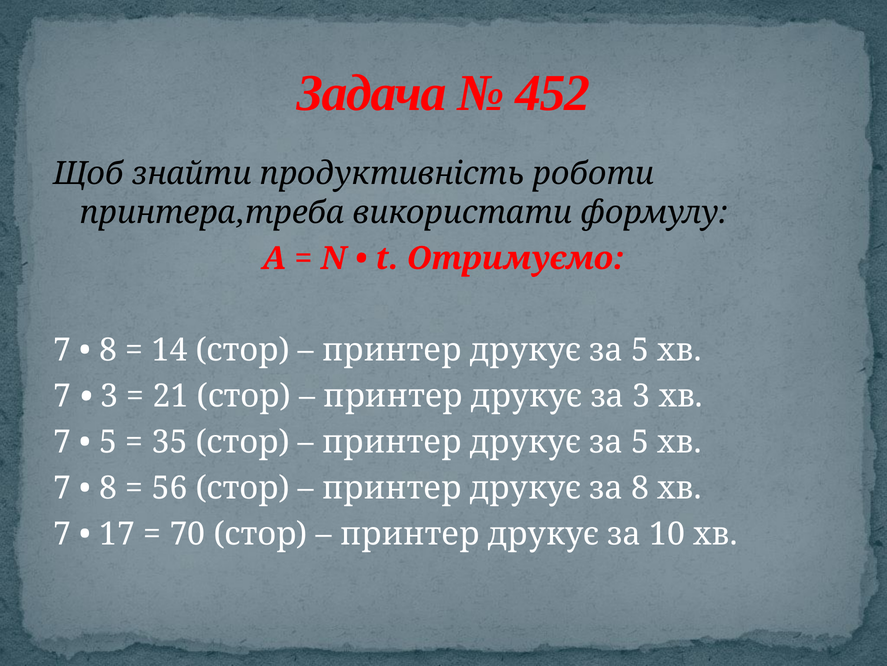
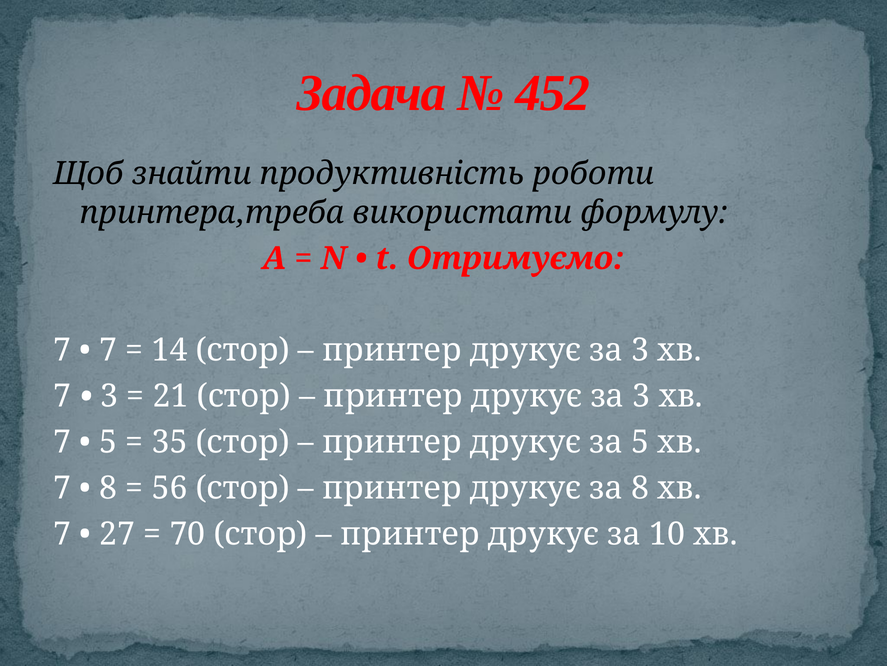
8: 8 -> 7 (108, 350)
5: 5 -> 3 (640, 350)
17: 17 -> 27 (117, 534)
